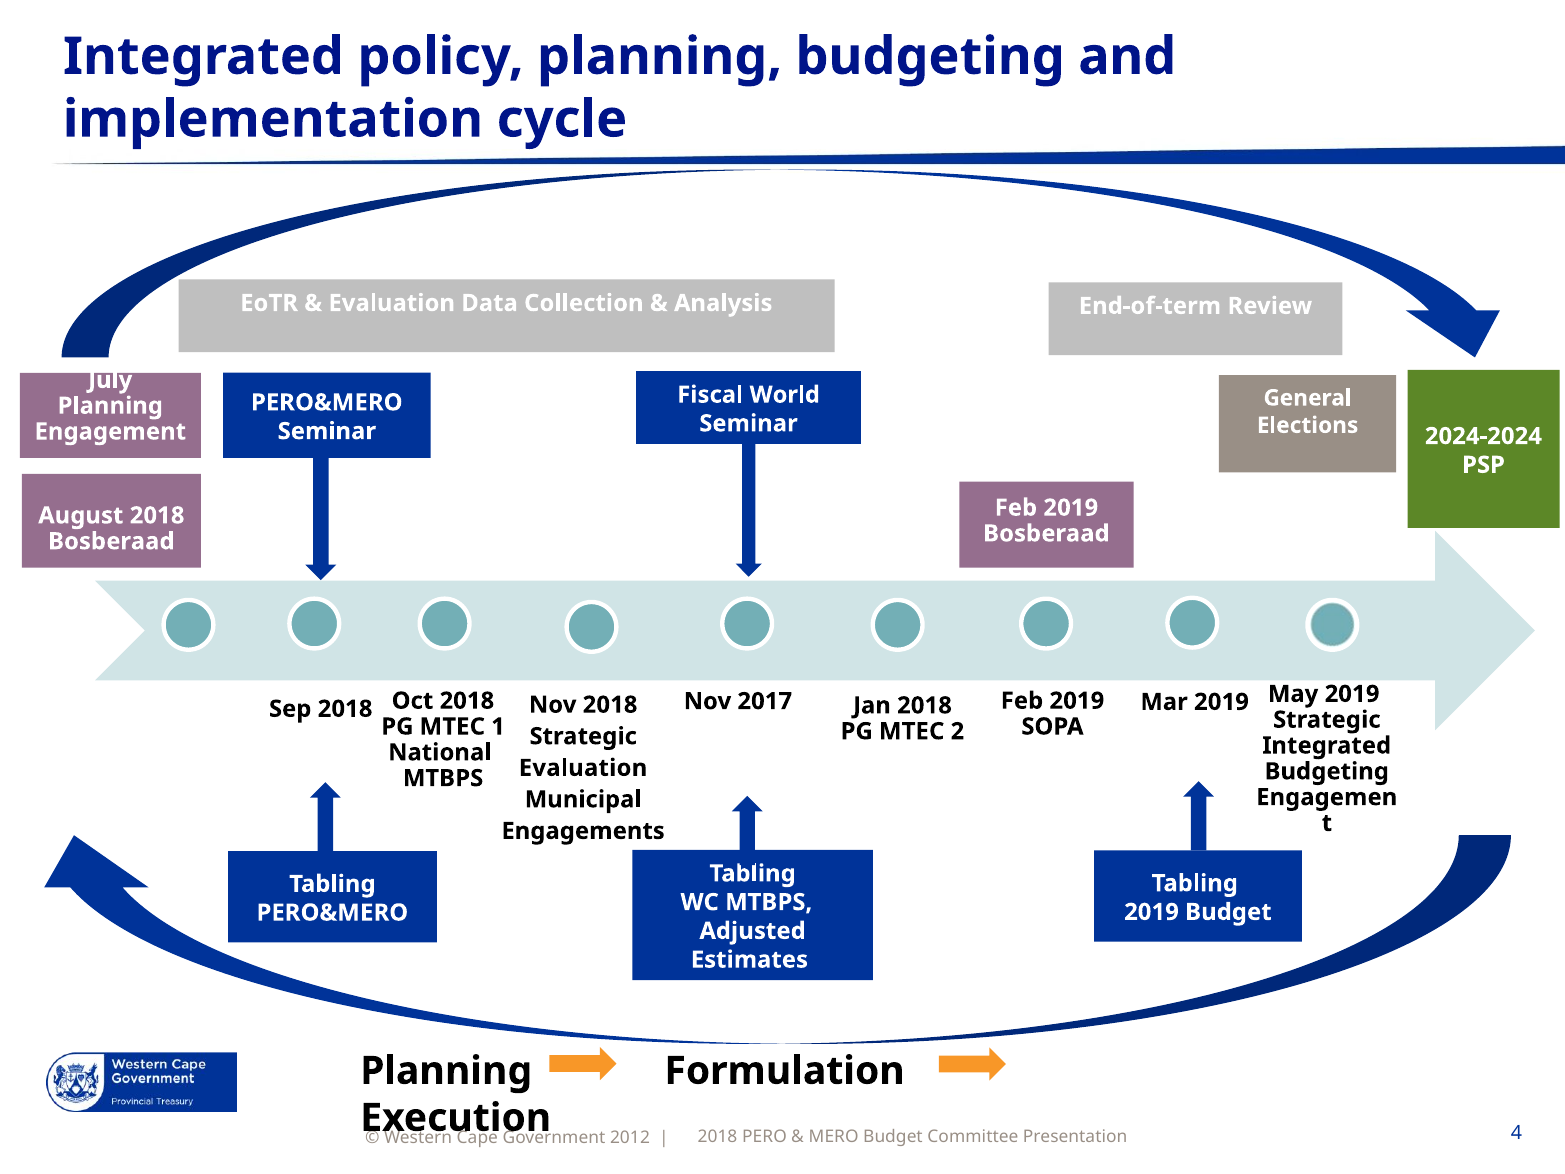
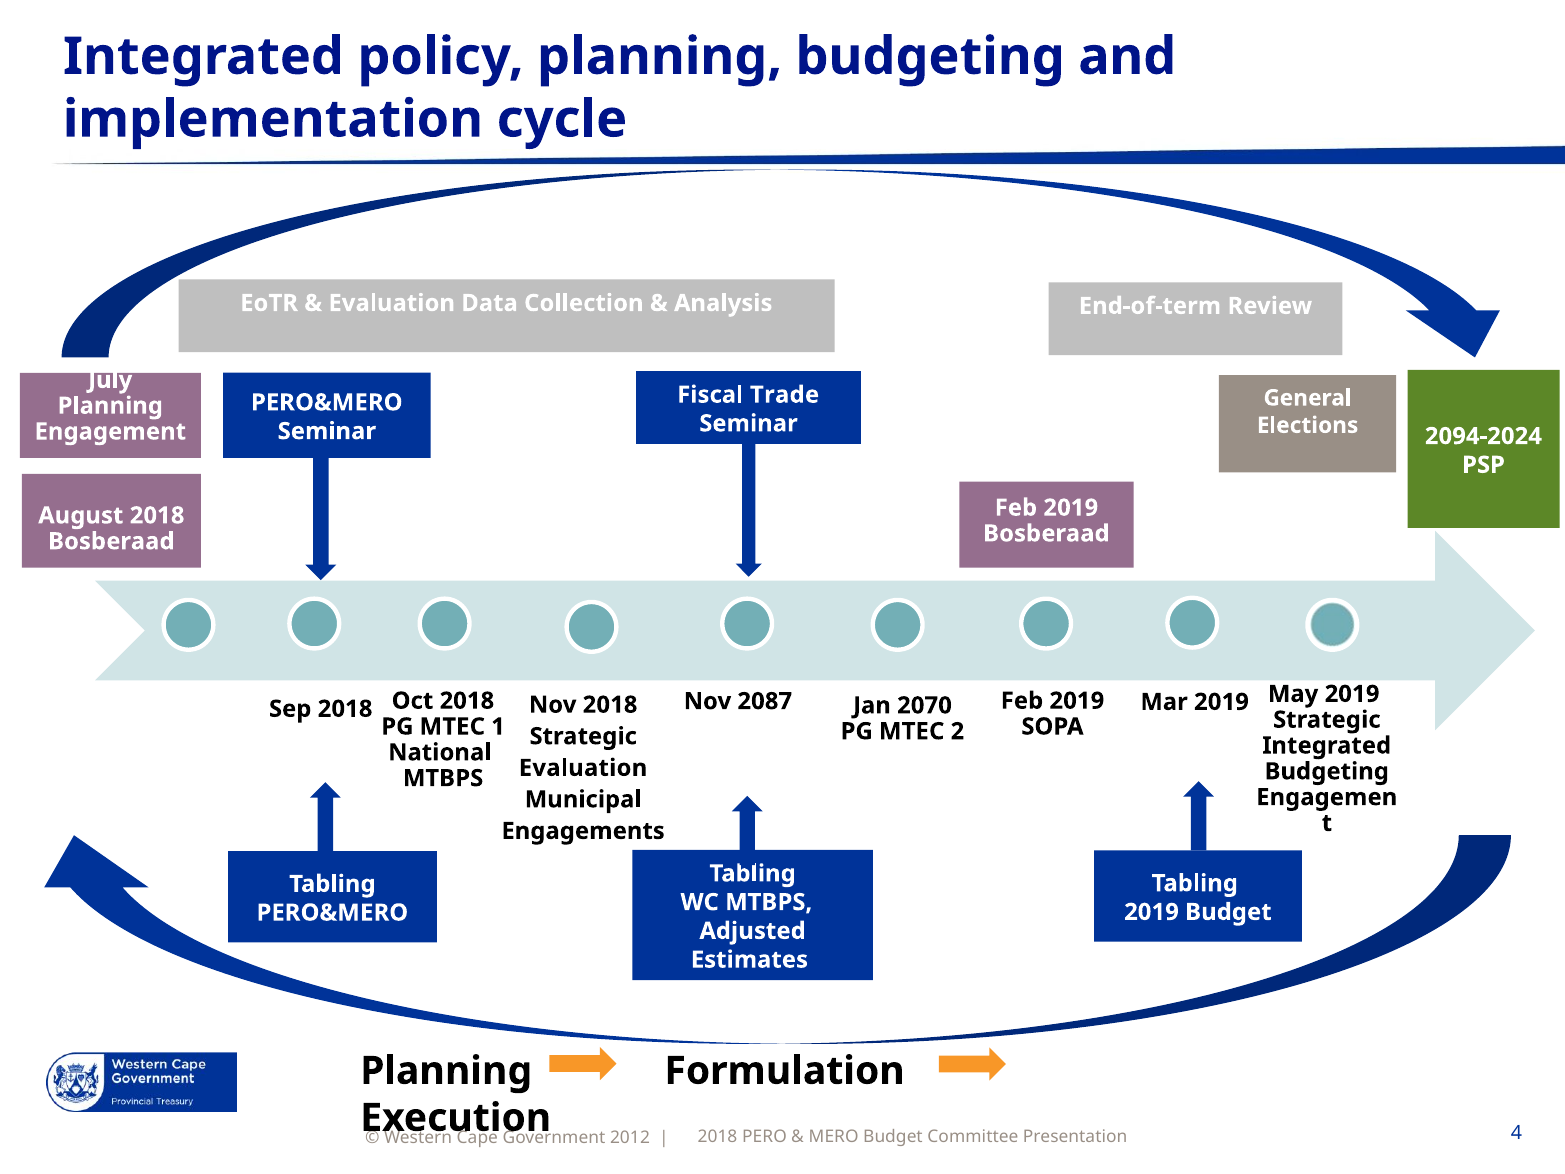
World: World -> Trade (785, 395)
2024-2024: 2024-2024 -> 2094-2024 (1483, 436)
2017: 2017 -> 2087 (765, 701)
2018: 2018 -> 2070 (924, 705)
